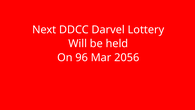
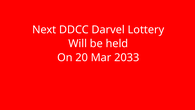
96: 96 -> 20 (82, 57)
2056: 2056 -> 2033 (127, 57)
